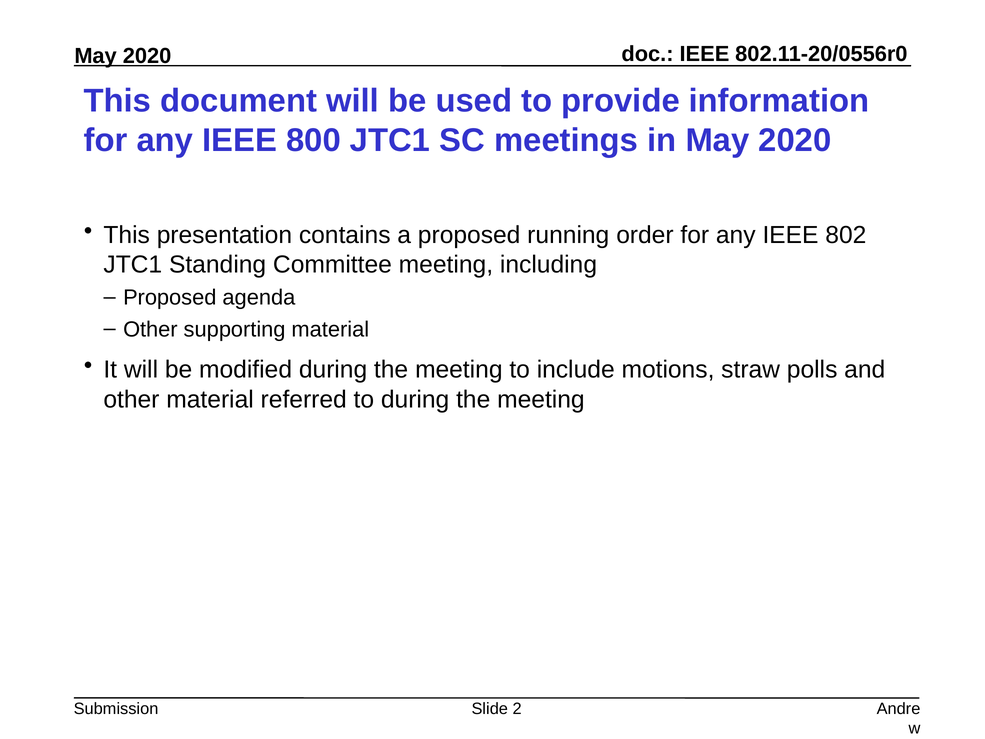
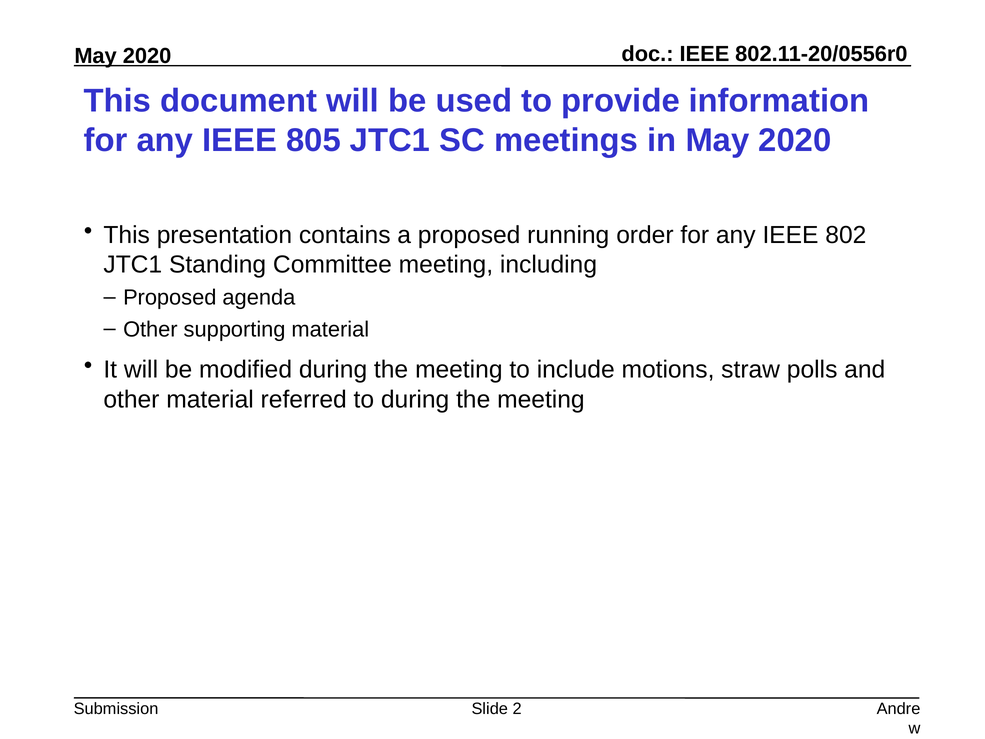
800: 800 -> 805 (314, 140)
